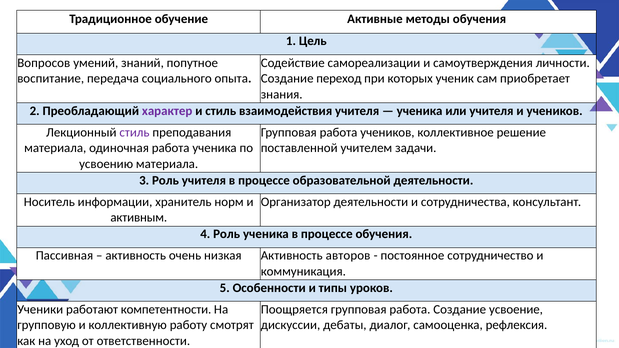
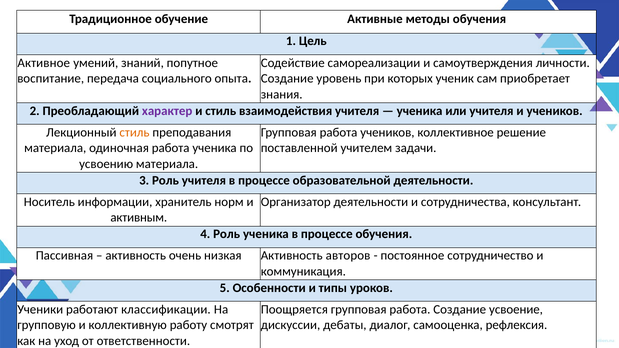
Вопросов: Вопросов -> Активное (44, 63)
переход: переход -> уровень (339, 79)
стиль colour: purple -> orange (134, 132)
компетентности: компетентности -> классификации (166, 310)
